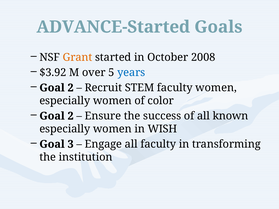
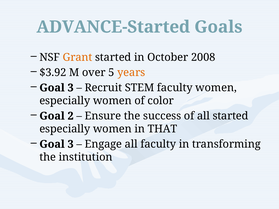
years colour: blue -> orange (131, 73)
2: 2 -> 3 (71, 88)
all known: known -> started (231, 116)
WISH: WISH -> THAT (162, 129)
